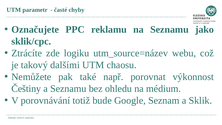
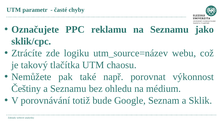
dalšími: dalšími -> tlačítka (65, 65)
